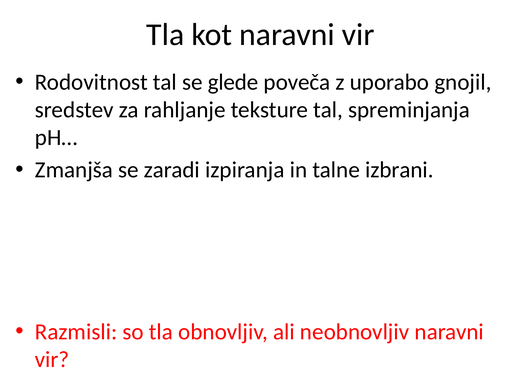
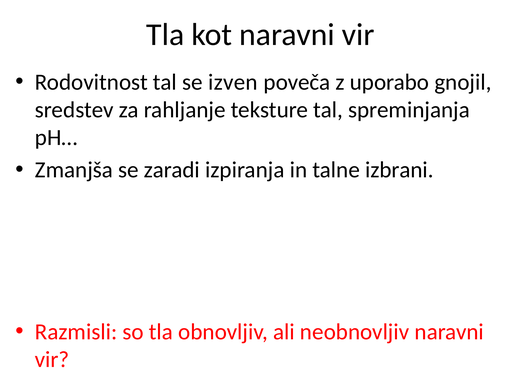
glede: glede -> izven (233, 82)
